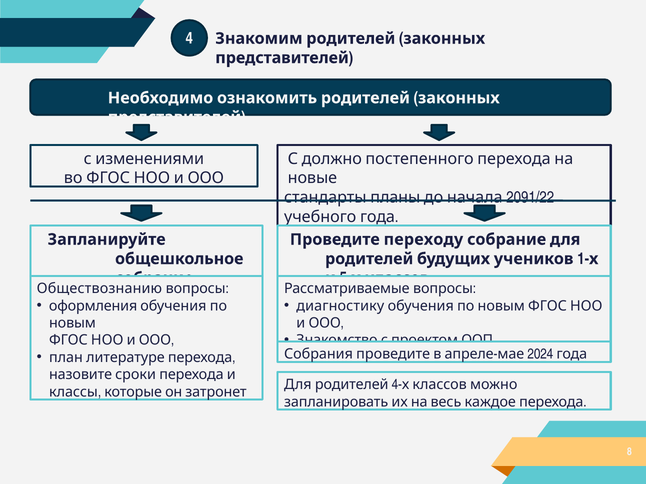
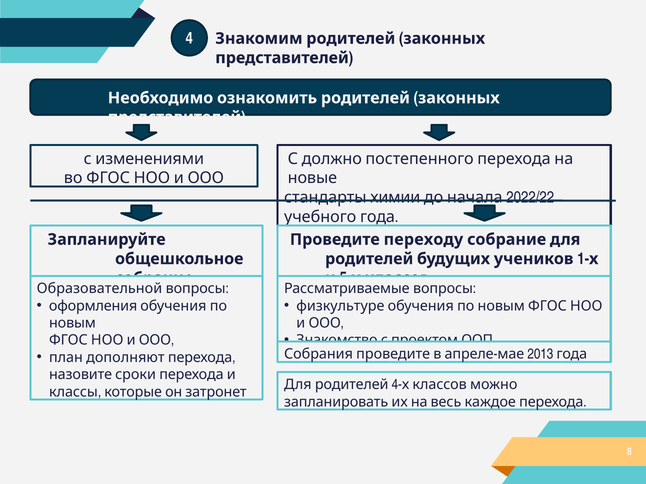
планы: планы -> химии (395, 198)
2091/22: 2091/22 -> 2022/22 (530, 198)
Обществознанию: Обществознанию -> Образовательной (99, 289)
диагностику: диагностику -> физкультуре (340, 306)
литературе: литературе -> дополняют (125, 358)
2024: 2024 -> 2013 (540, 355)
